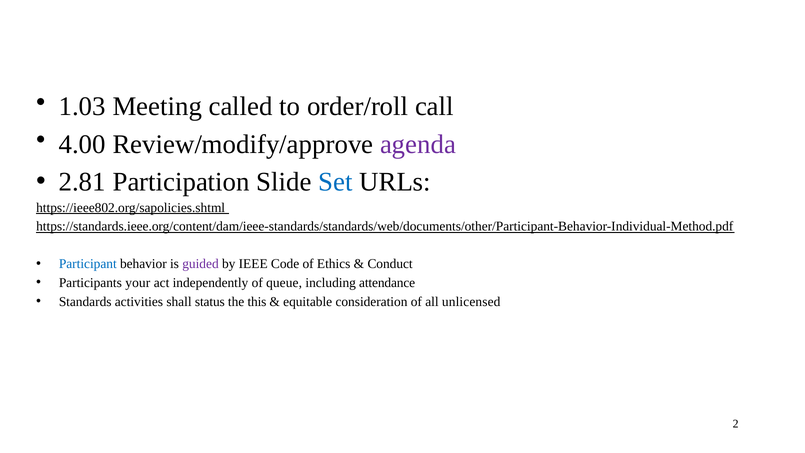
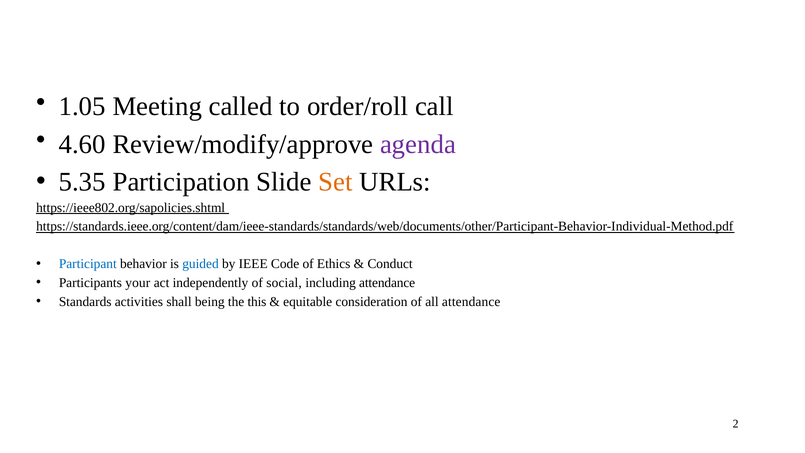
1.03: 1.03 -> 1.05 (82, 107)
4.00: 4.00 -> 4.60 (82, 144)
2.81: 2.81 -> 5.35 (82, 182)
Set colour: blue -> orange (335, 182)
guided colour: purple -> blue (200, 264)
queue: queue -> social (284, 283)
status: status -> being (210, 301)
all unlicensed: unlicensed -> attendance (471, 301)
